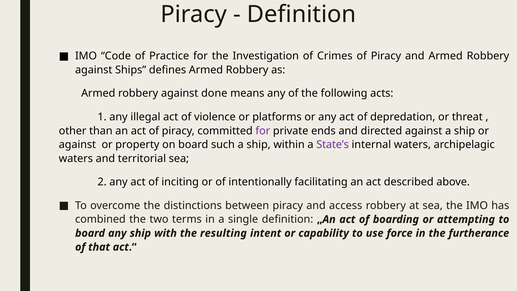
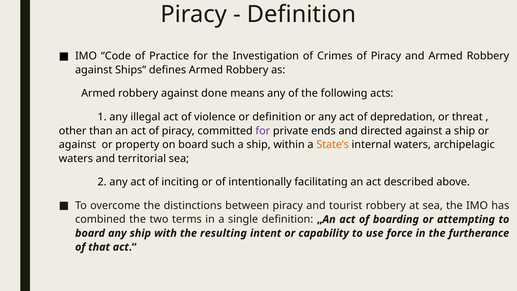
or platforms: platforms -> definition (277, 117)
State’s colour: purple -> orange (333, 145)
access: access -> tourist (346, 205)
